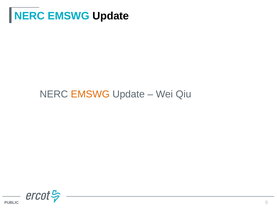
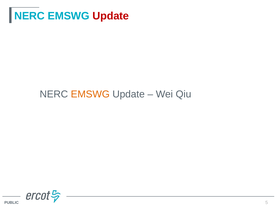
Update colour: black -> red (111, 16)
